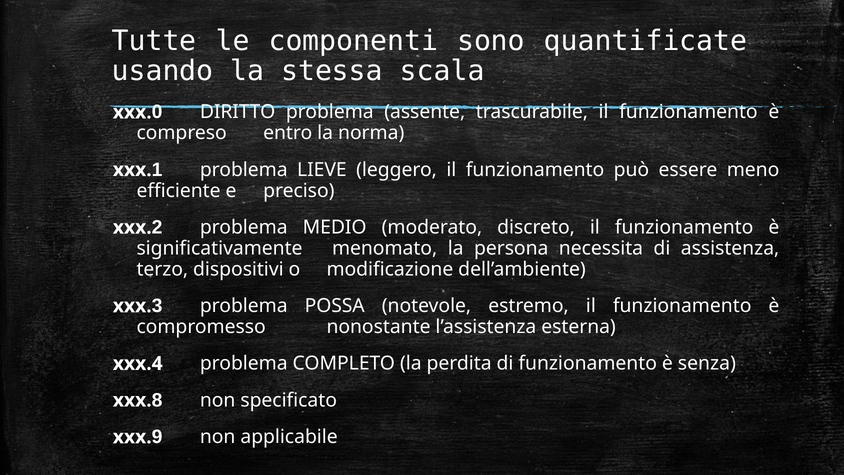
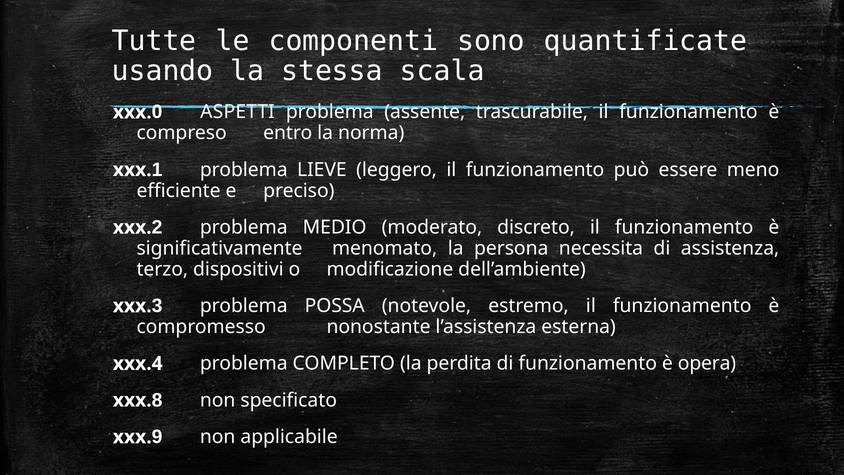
DIRITTO: DIRITTO -> ASPETTI (237, 112)
senza: senza -> opera (707, 363)
